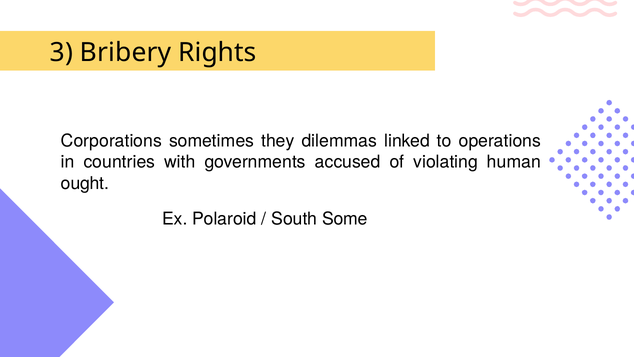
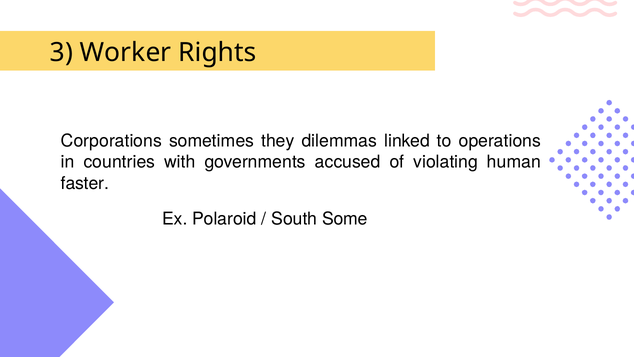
Bribery: Bribery -> Worker (126, 53)
ought: ought -> faster (85, 183)
